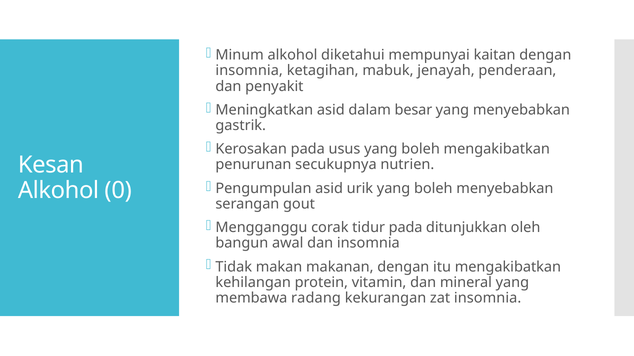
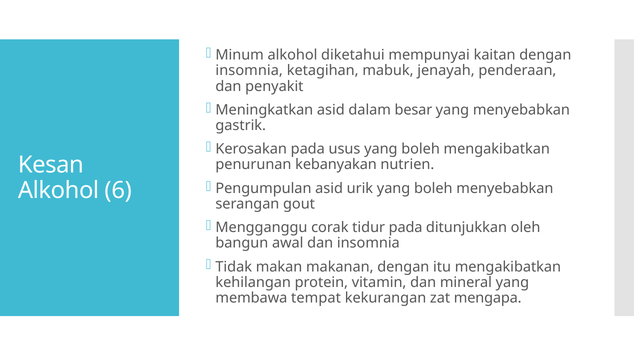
secukupnya: secukupnya -> kebanyakan (336, 165)
0: 0 -> 6 (118, 191)
radang: radang -> tempat (316, 299)
zat insomnia: insomnia -> mengapa (488, 299)
